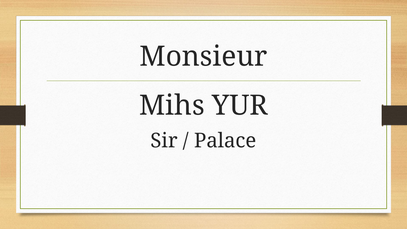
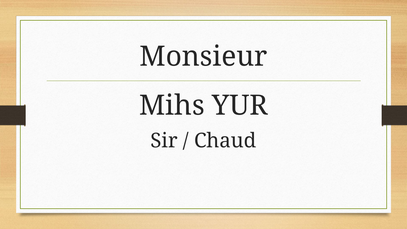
Palace: Palace -> Chaud (225, 141)
